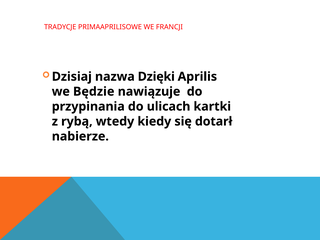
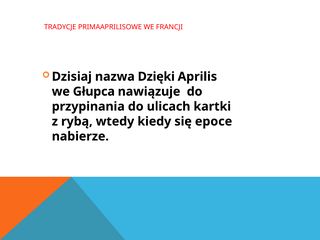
Będzie: Będzie -> Głupca (94, 92)
dotarł: dotarł -> epoce (214, 121)
